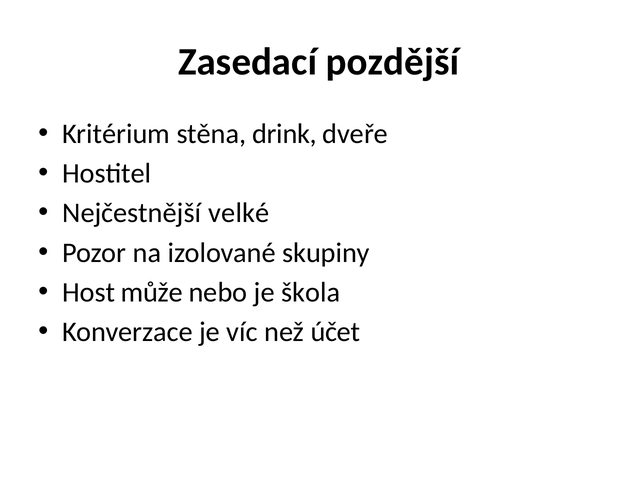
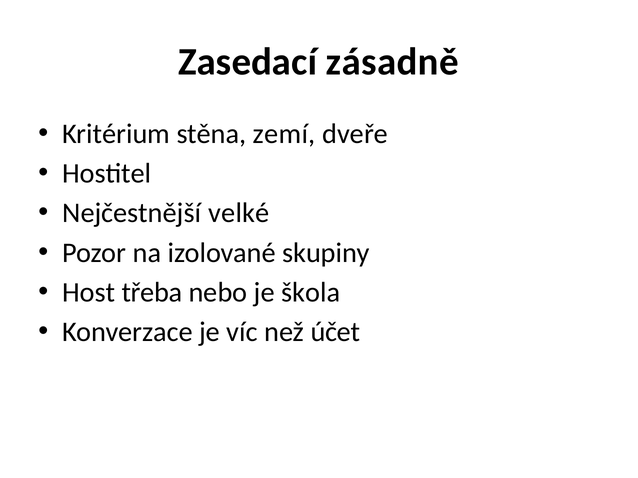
pozdější: pozdější -> zásadně (392, 62)
drink: drink -> zemí (284, 134)
může: může -> třeba (152, 293)
